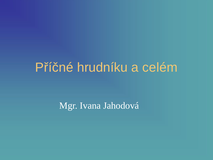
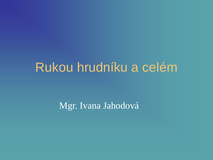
Příčné: Příčné -> Rukou (54, 67)
